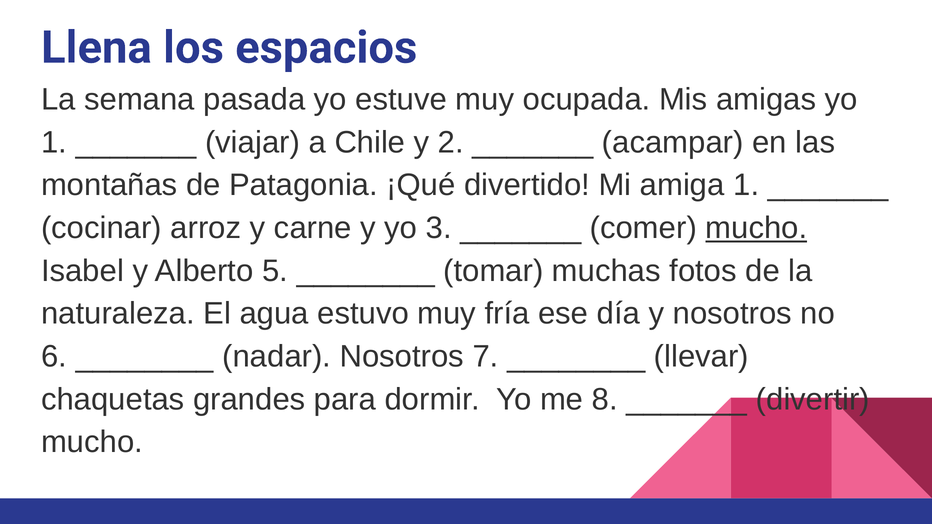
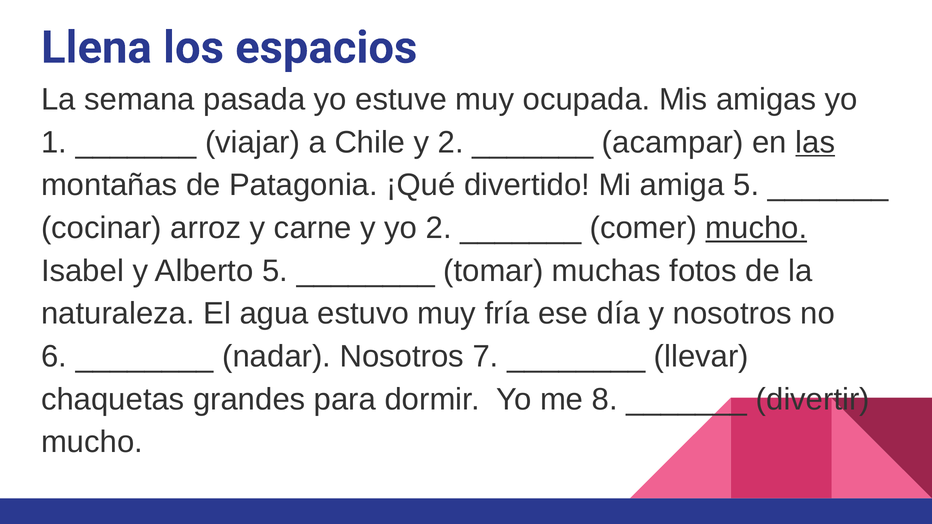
las underline: none -> present (815, 142)
amiga 1: 1 -> 5 (746, 185)
yo 3: 3 -> 2 (439, 228)
